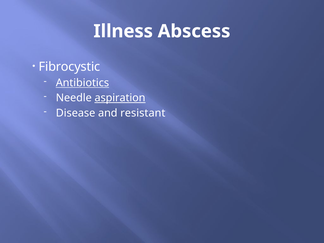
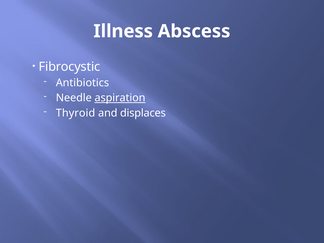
Antibiotics underline: present -> none (82, 83)
Disease: Disease -> Thyroid (76, 113)
resistant: resistant -> displaces (143, 113)
